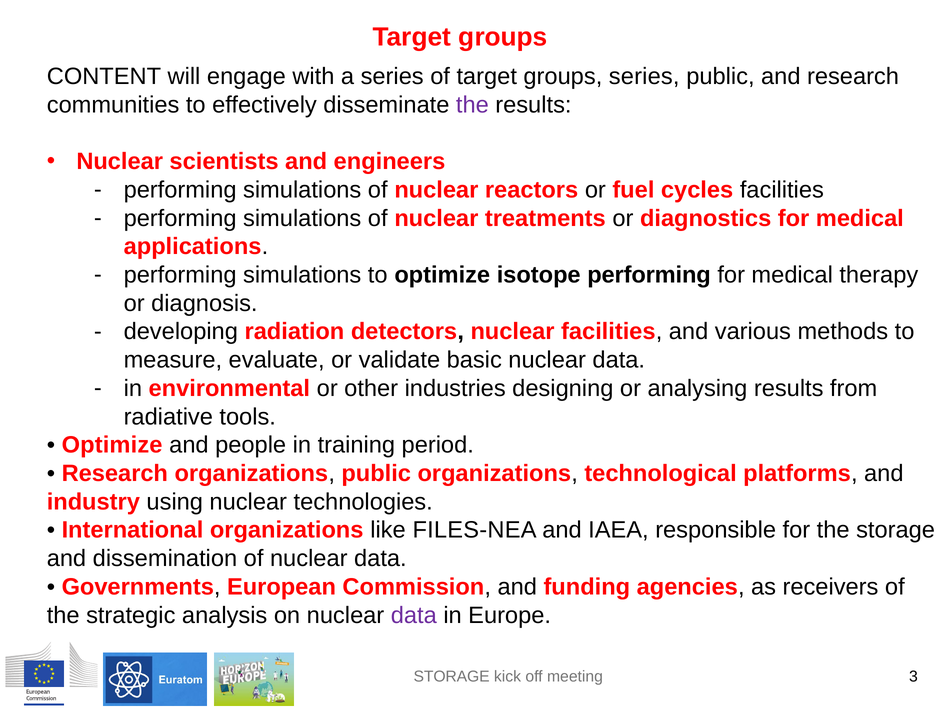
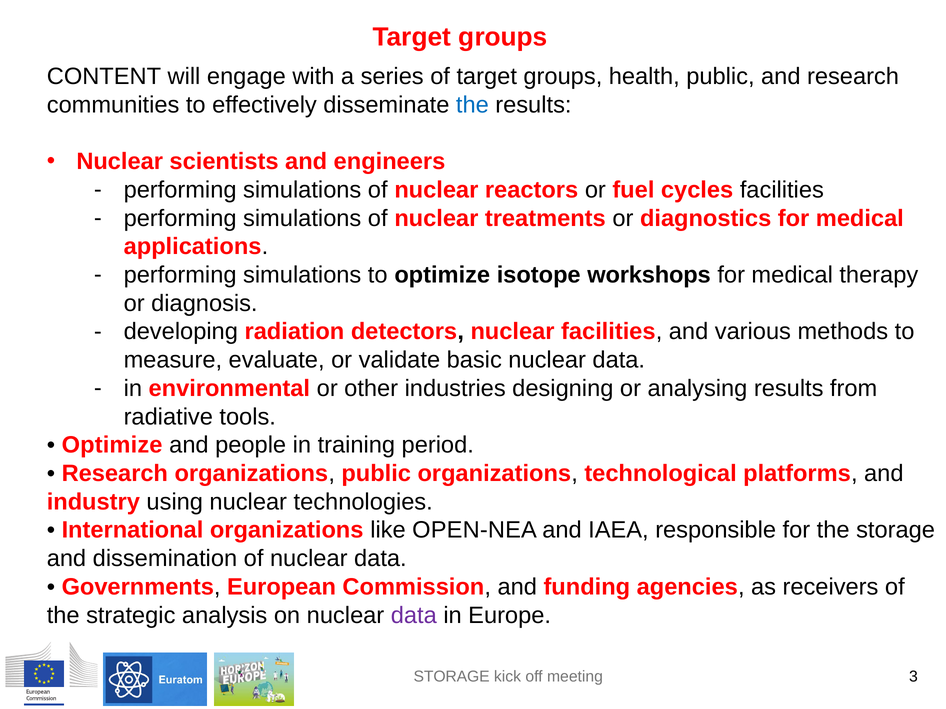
groups series: series -> health (644, 76)
the colour: purple -> blue (472, 105)
isotope performing: performing -> workshops (649, 275)
FILES-NEA: FILES-NEA -> OPEN-NEA (475, 531)
